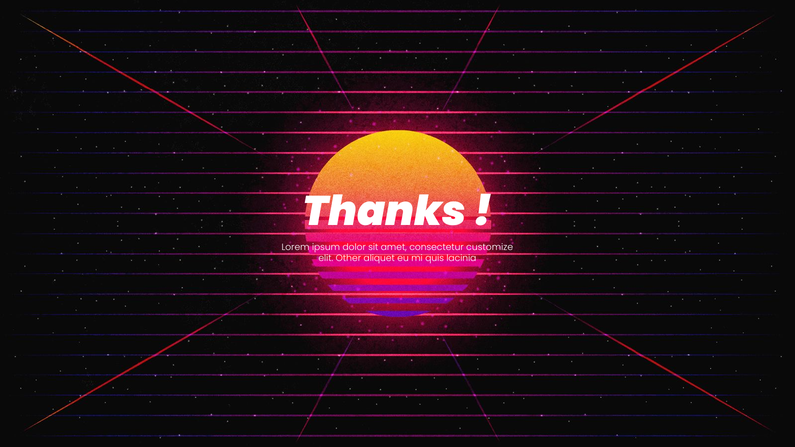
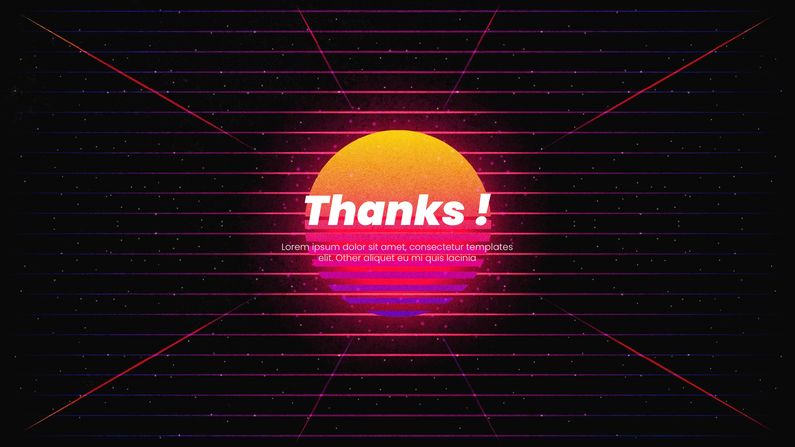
customize: customize -> templates (490, 247)
